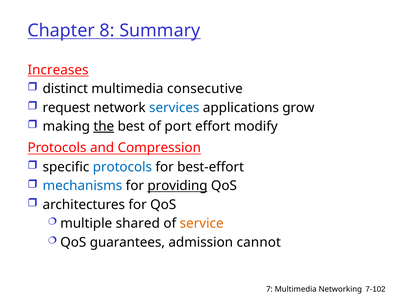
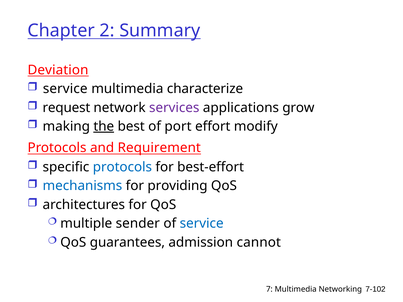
8: 8 -> 2 (107, 31)
Increases: Increases -> Deviation (58, 70)
distinct: distinct -> service (65, 89)
consecutive: consecutive -> characterize (205, 89)
services colour: blue -> purple (174, 108)
Compression: Compression -> Requirement (159, 148)
providing underline: present -> none (178, 186)
shared: shared -> sender (138, 224)
service colour: orange -> blue (202, 224)
